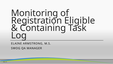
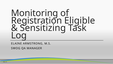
Containing: Containing -> Sensitizing (43, 28)
